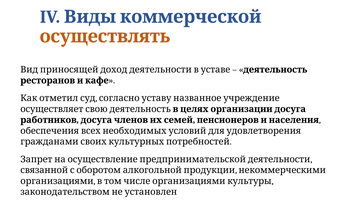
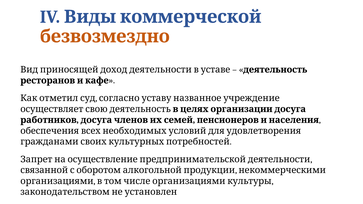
осуществлять: осуществлять -> безвозмездно (105, 36)
